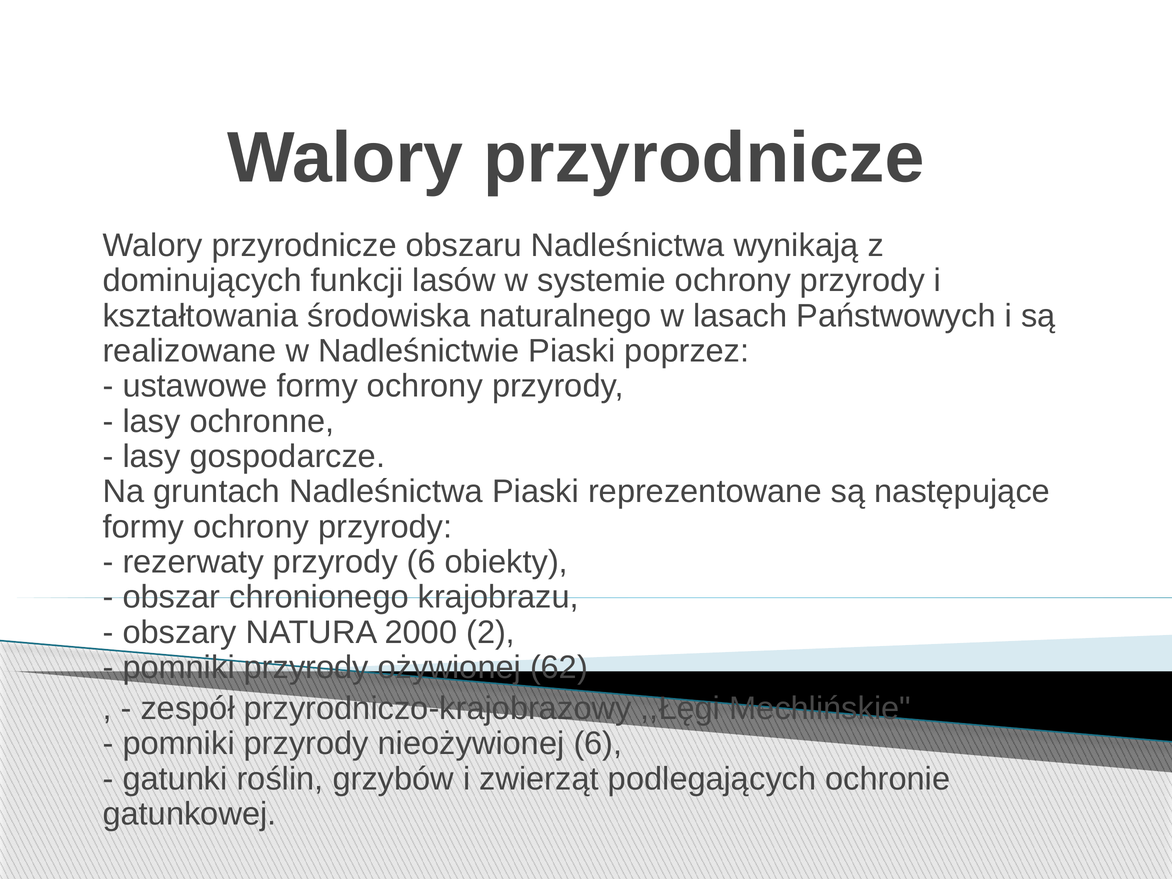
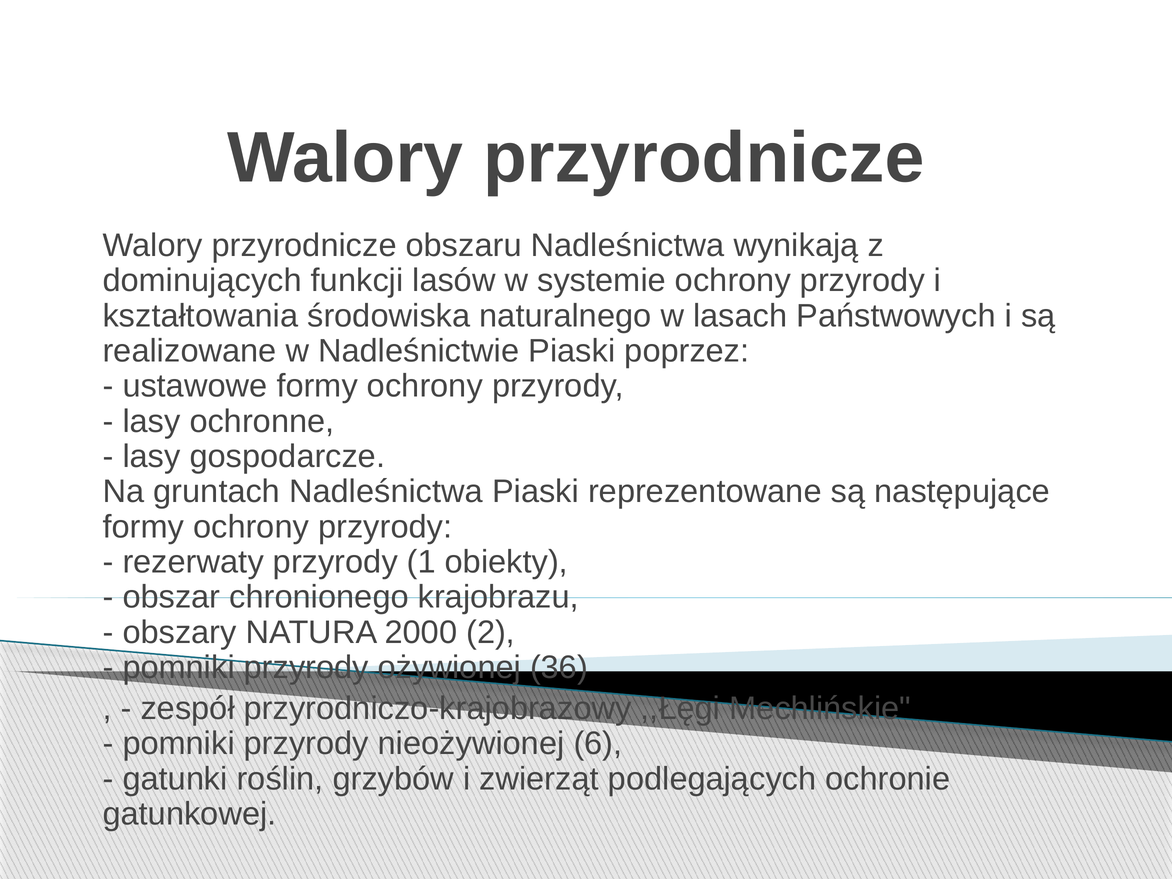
przyrody 6: 6 -> 1 (421, 562)
62: 62 -> 36 (559, 667)
